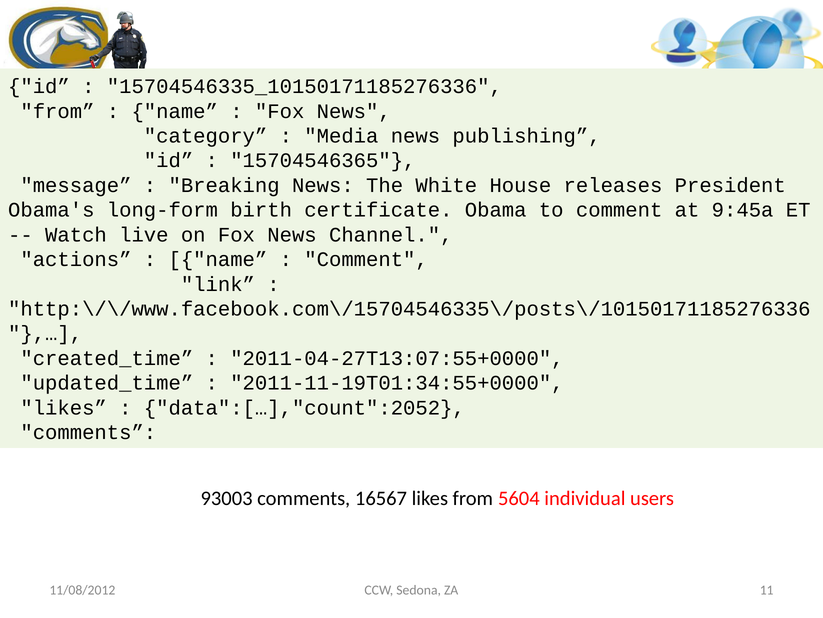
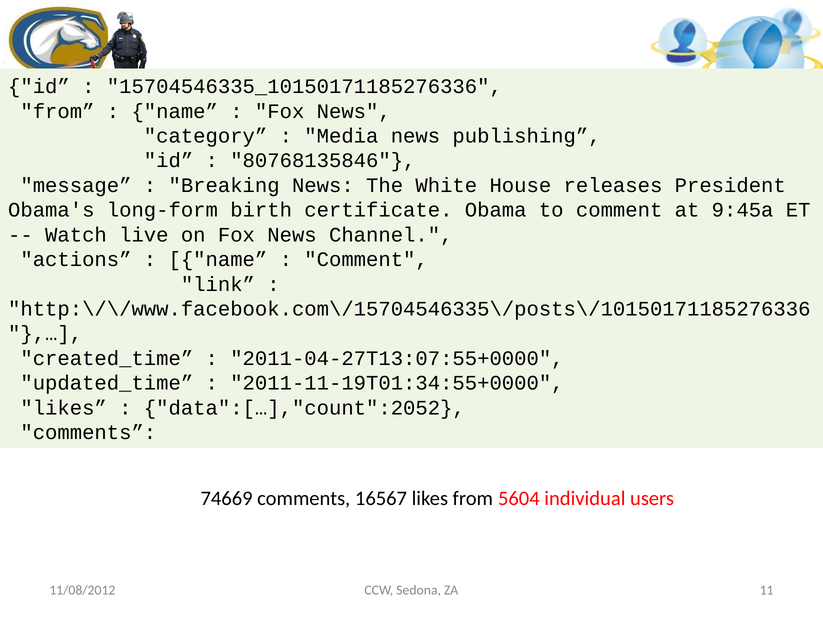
15704546365: 15704546365 -> 80768135846 (323, 160)
93003: 93003 -> 74669 (227, 498)
